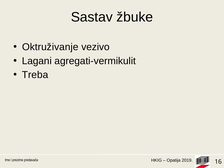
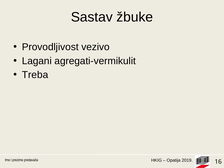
Oktruživanje: Oktruživanje -> Provodljivost (50, 47)
